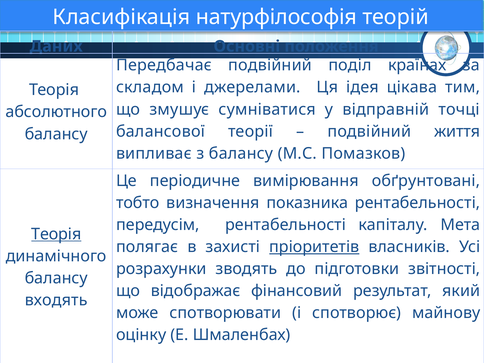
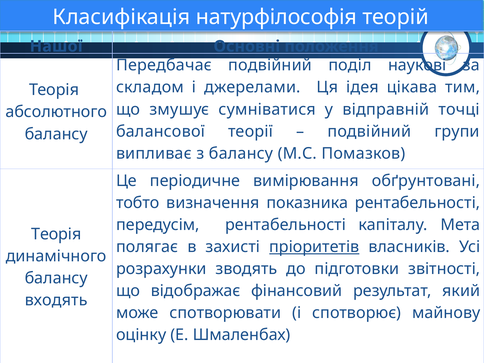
Даних: Даних -> Нашої (56, 46)
країнах: країнах -> наукові (417, 65)
життя: життя -> групи (457, 131)
Теорія underline: present -> none (56, 234)
